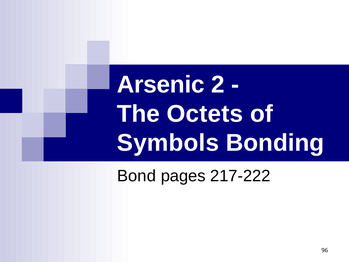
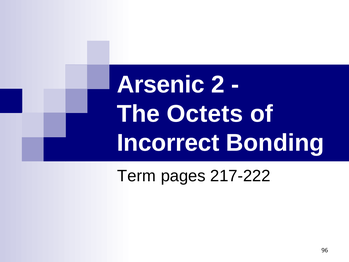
Symbols: Symbols -> Incorrect (168, 143)
Bond: Bond -> Term (136, 176)
